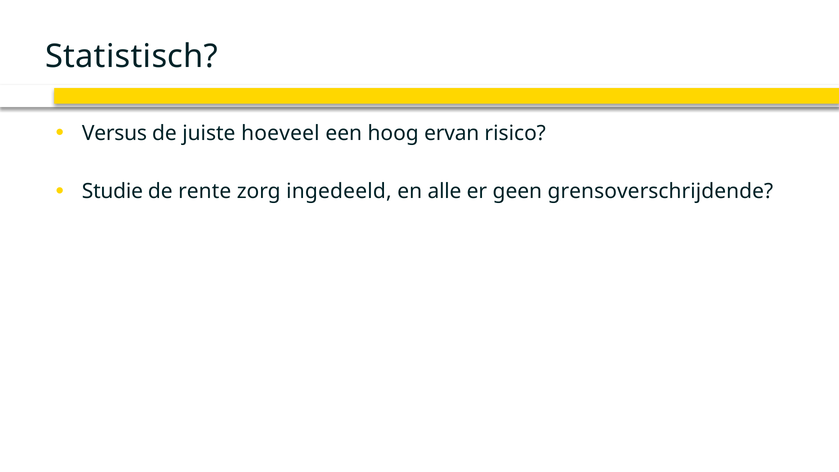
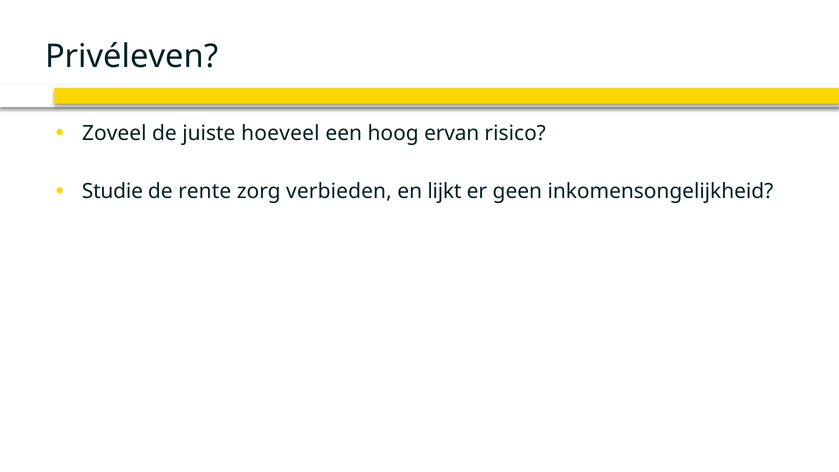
Statistisch: Statistisch -> Privéleven (132, 56)
Versus: Versus -> Zoveel (114, 133)
ingedeeld: ingedeeld -> verbieden (339, 191)
alle: alle -> lijkt (444, 191)
grensoverschrijdende: grensoverschrijdende -> inkomensongelijkheid (660, 191)
